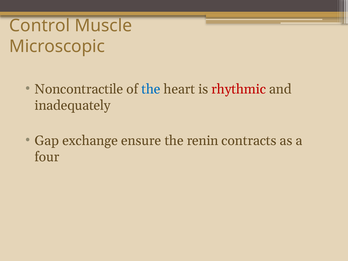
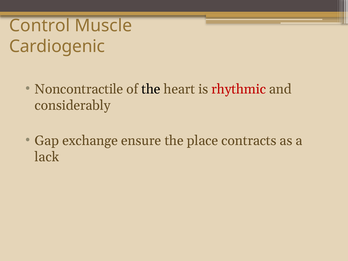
Microscopic: Microscopic -> Cardiogenic (57, 46)
the colour: blue -> black (151, 89)
inadequately: inadequately -> considerably (73, 105)
renin: renin -> place (202, 141)
four: four -> lack (47, 157)
